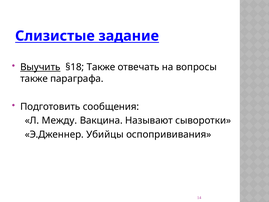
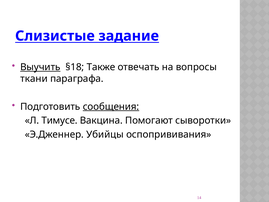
также: также -> ткани (34, 79)
сообщения underline: none -> present (111, 106)
Между: Между -> Тимусе (60, 120)
Называют: Называют -> Помогают (149, 120)
